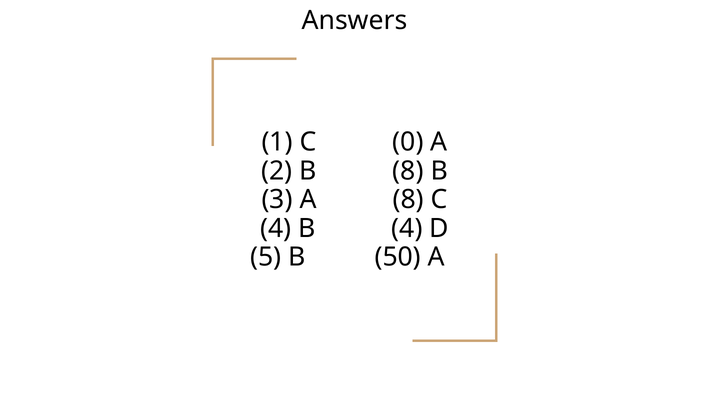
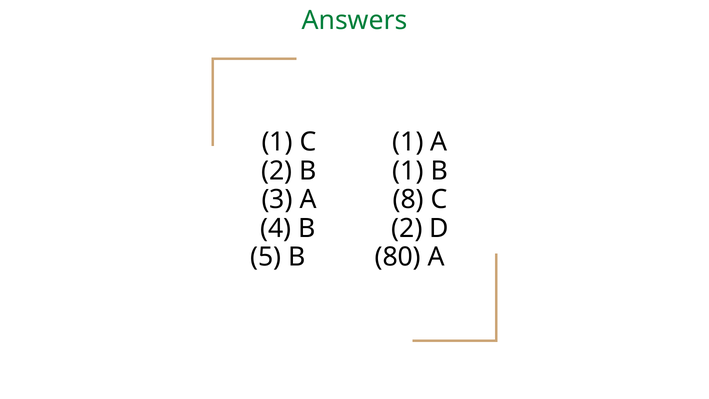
Answers colour: black -> green (354, 20)
C 0: 0 -> 1 (408, 142)
B 8: 8 -> 1 (408, 171)
B 4: 4 -> 2 (407, 228)
50: 50 -> 80 (398, 257)
